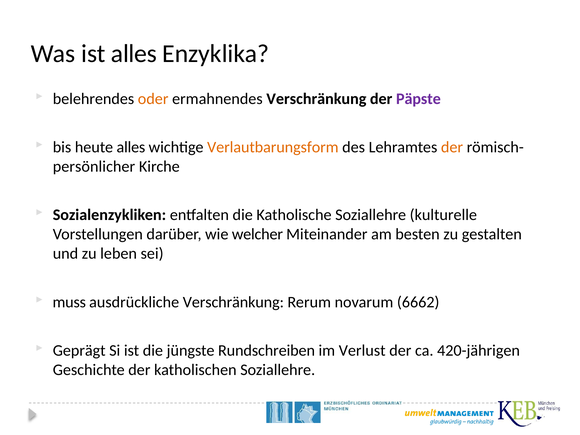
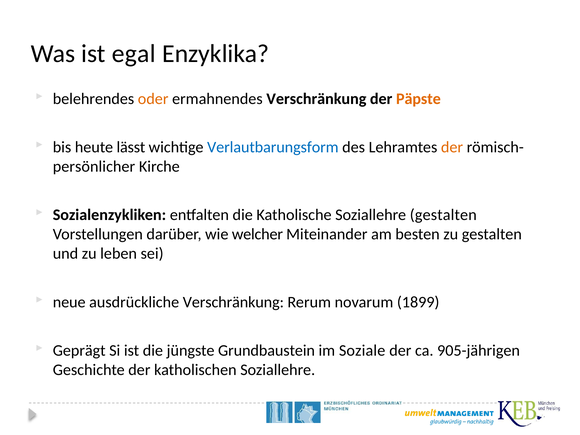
ist alles: alles -> egal (134, 54)
Päpste colour: purple -> orange (418, 99)
heute alles: alles -> lässt (131, 147)
Verlautbarungsform colour: orange -> blue (273, 147)
Soziallehre kulturelle: kulturelle -> gestalten (443, 215)
muss: muss -> neue (69, 302)
6662: 6662 -> 1899 (418, 302)
Rundschreiben: Rundschreiben -> Grundbaustein (267, 350)
Verlust: Verlust -> Soziale (362, 350)
420-jährigen: 420-jährigen -> 905-jährigen (479, 350)
